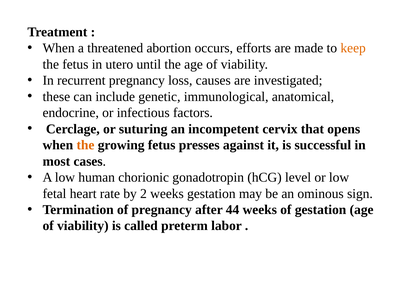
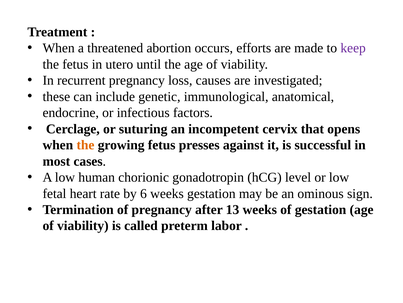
keep colour: orange -> purple (353, 48)
2: 2 -> 6 (143, 193)
44: 44 -> 13 (233, 209)
